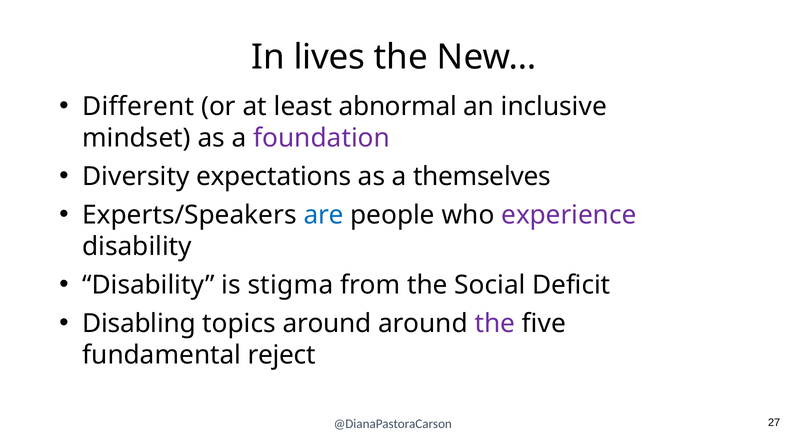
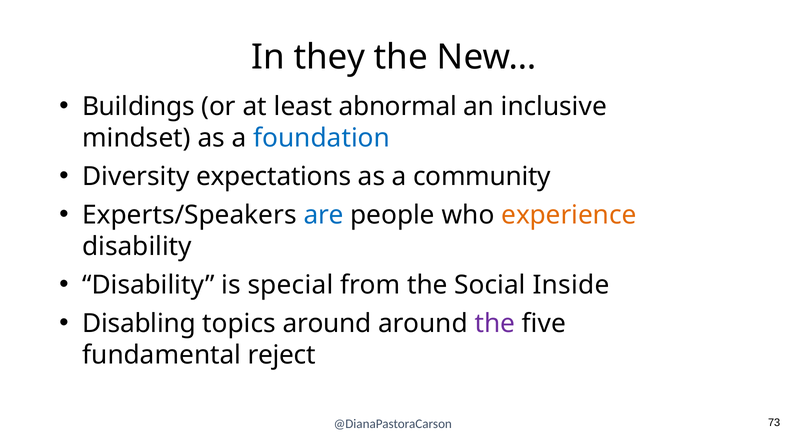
lives: lives -> they (329, 57)
Different: Different -> Buildings (139, 107)
foundation colour: purple -> blue (322, 138)
themselves: themselves -> community (482, 177)
experience colour: purple -> orange (569, 215)
stigma: stigma -> special (290, 285)
Deficit: Deficit -> Inside (571, 285)
27: 27 -> 73 (774, 423)
